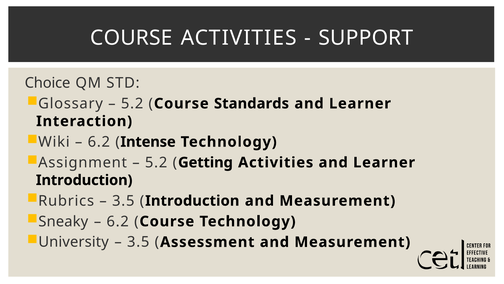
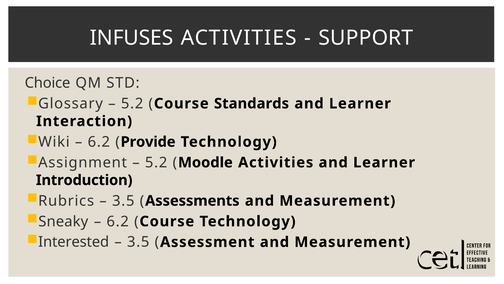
COURSE: COURSE -> INFUSES (132, 38)
Intense: Intense -> Provide (148, 142)
Getting: Getting -> Moodle (205, 162)
Introduction: Introduction -> Assessments (192, 200)
University: University -> Interested (74, 242)
